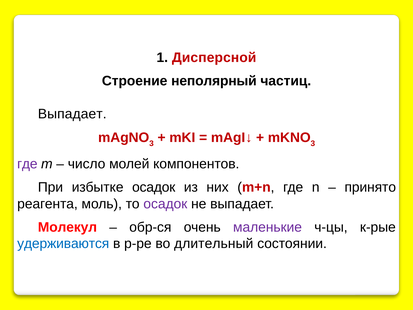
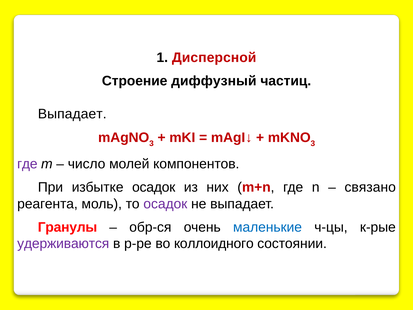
неполярный: неполярный -> диффузный (214, 81)
принято: принято -> связано (370, 187)
Молекул: Молекул -> Гранулы (68, 227)
маленькие colour: purple -> blue (268, 227)
удерживаются colour: blue -> purple (63, 244)
длительный: длительный -> коллоидного (214, 244)
